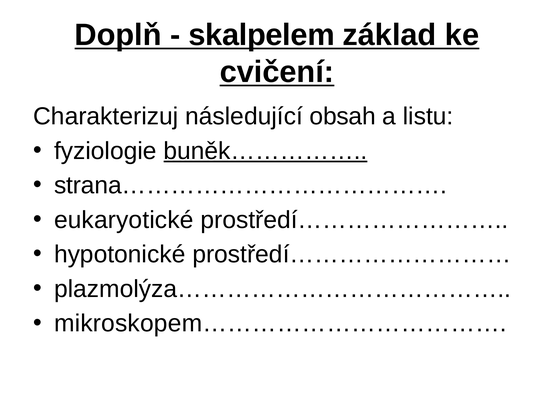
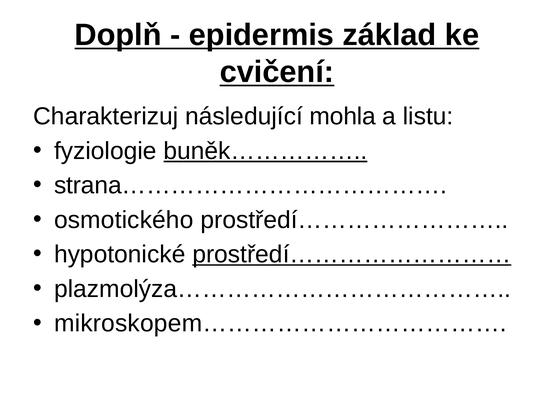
skalpelem: skalpelem -> epidermis (261, 35)
obsah: obsah -> mohla (343, 116)
eukaryotické: eukaryotické -> osmotického (124, 220)
prostředí……………………… underline: none -> present (352, 254)
